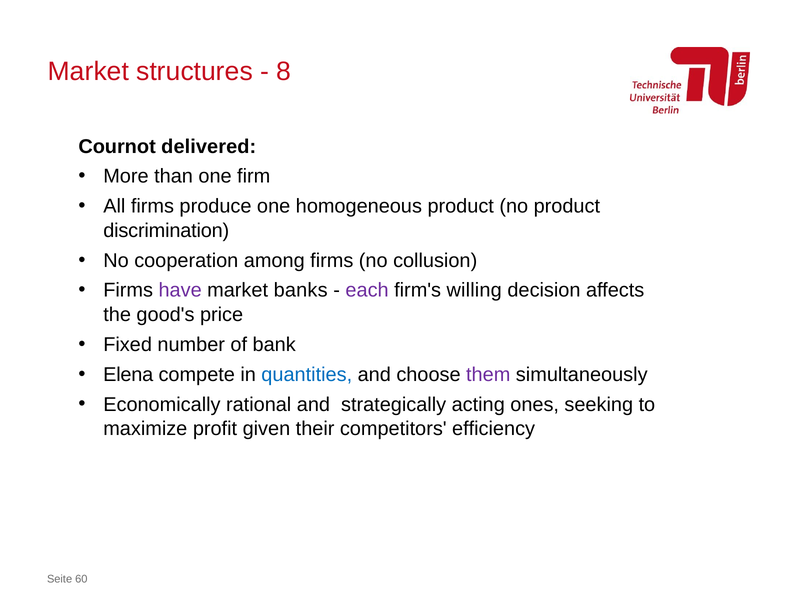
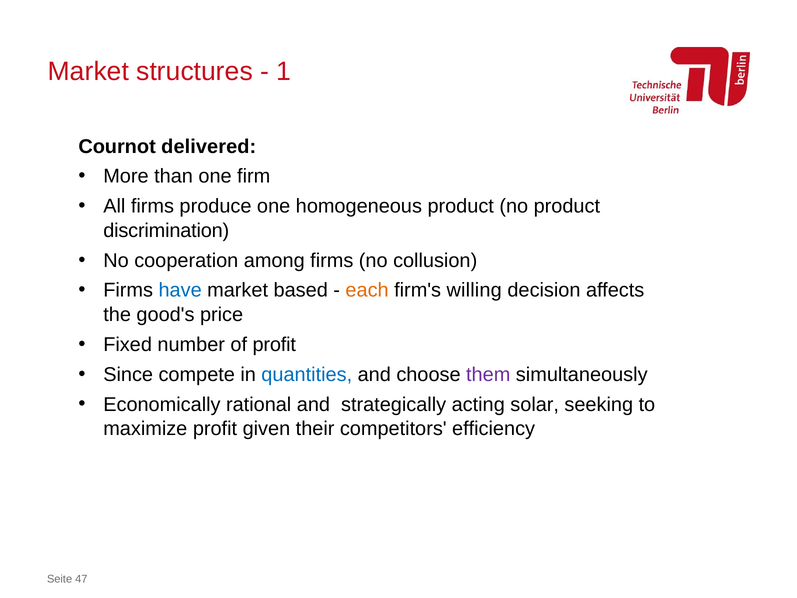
8: 8 -> 1 (284, 71)
have colour: purple -> blue (180, 290)
banks: banks -> based (301, 290)
each colour: purple -> orange (367, 290)
of bank: bank -> profit (274, 345)
Elena: Elena -> Since (128, 374)
ones: ones -> solar (535, 404)
60: 60 -> 47 (81, 579)
